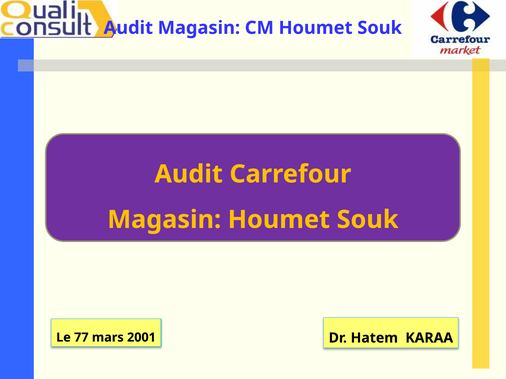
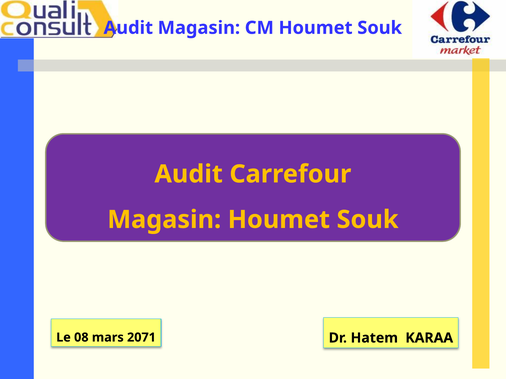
77: 77 -> 08 (81, 338)
2001: 2001 -> 2071 (141, 338)
